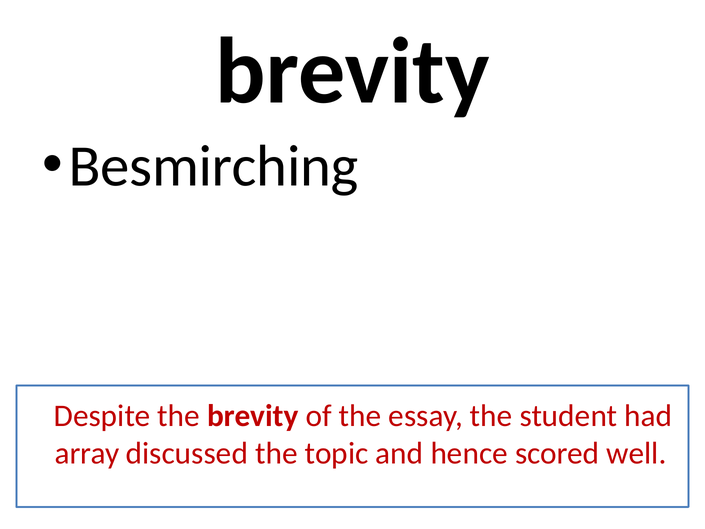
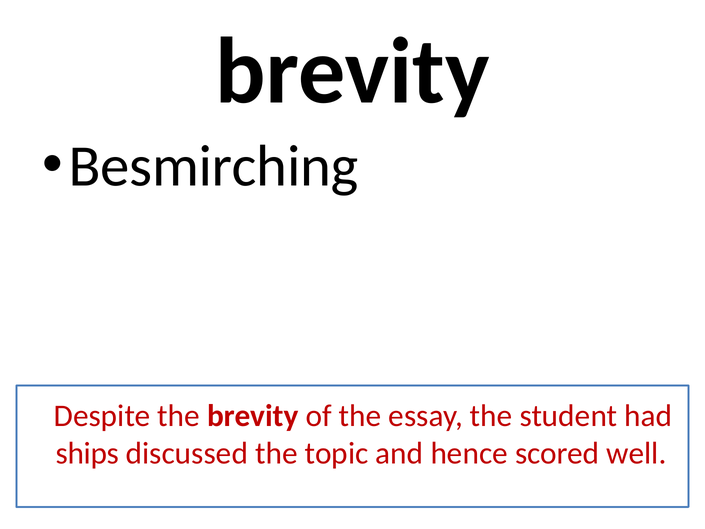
array: array -> ships (87, 453)
